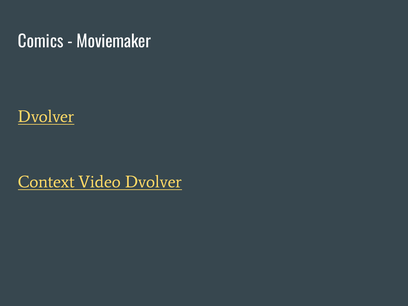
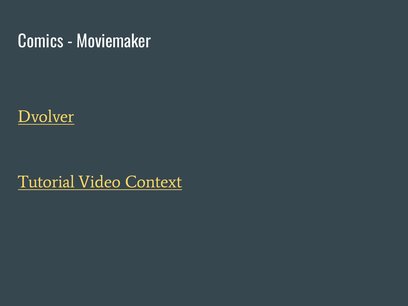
Context: Context -> Tutorial (46, 182)
Video Dvolver: Dvolver -> Context (154, 182)
